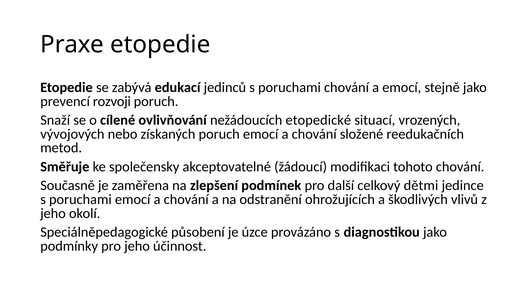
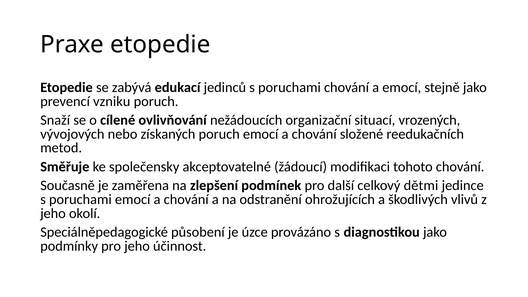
rozvoji: rozvoji -> vzniku (112, 101)
etopedické: etopedické -> organizační (318, 120)
